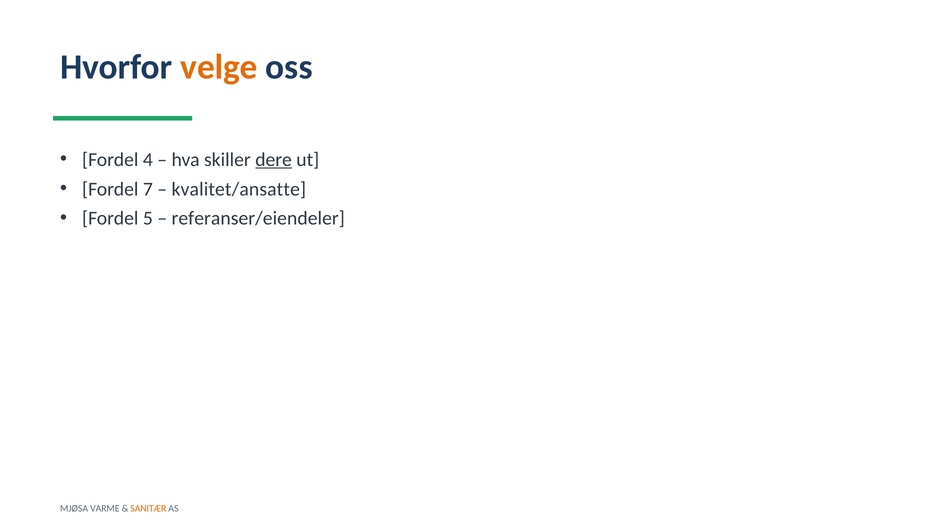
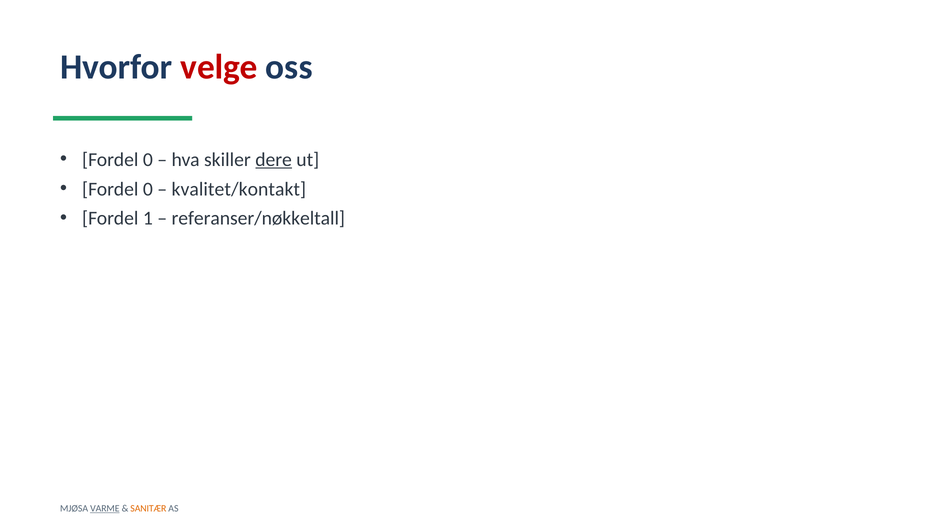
velge colour: orange -> red (219, 67)
4: 4 -> 0 (148, 160)
7: 7 -> 0 (148, 189)
kvalitet/ansatte: kvalitet/ansatte -> kvalitet/kontakt (239, 189)
5: 5 -> 1 (148, 219)
referanser/eiendeler: referanser/eiendeler -> referanser/nøkkeltall (258, 219)
VARME underline: none -> present (105, 509)
